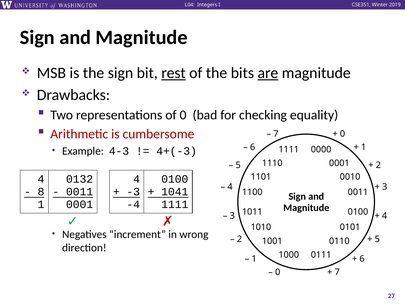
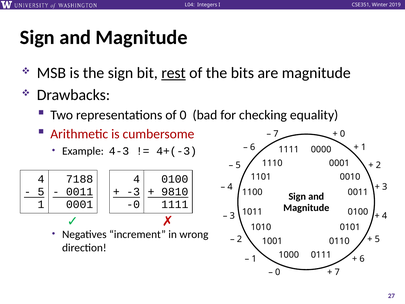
are underline: present -> none (268, 73)
0132: 0132 -> 7188 (80, 179)
8: 8 -> 5 (41, 192)
1041: 1041 -> 9810 (175, 192)
-4: -4 -> -0 (133, 204)
